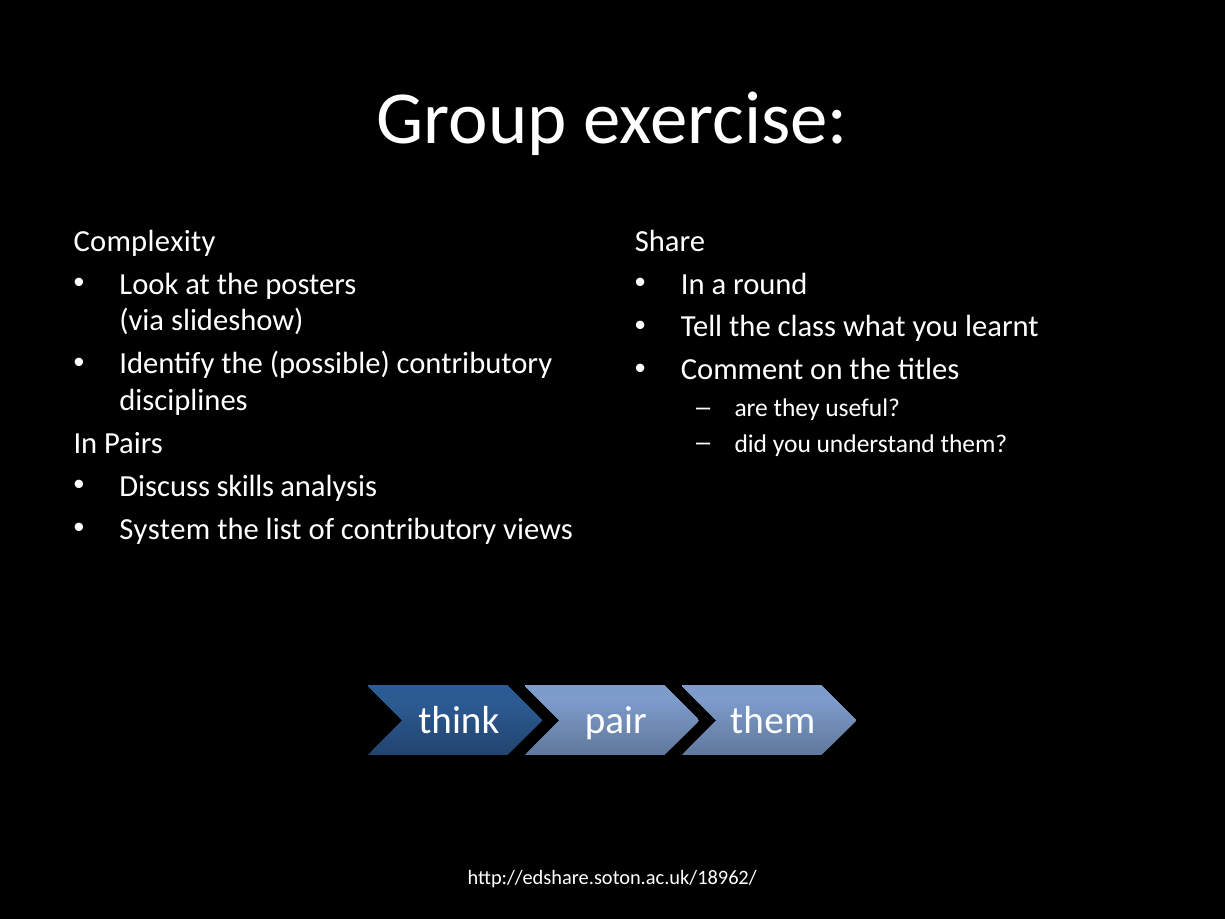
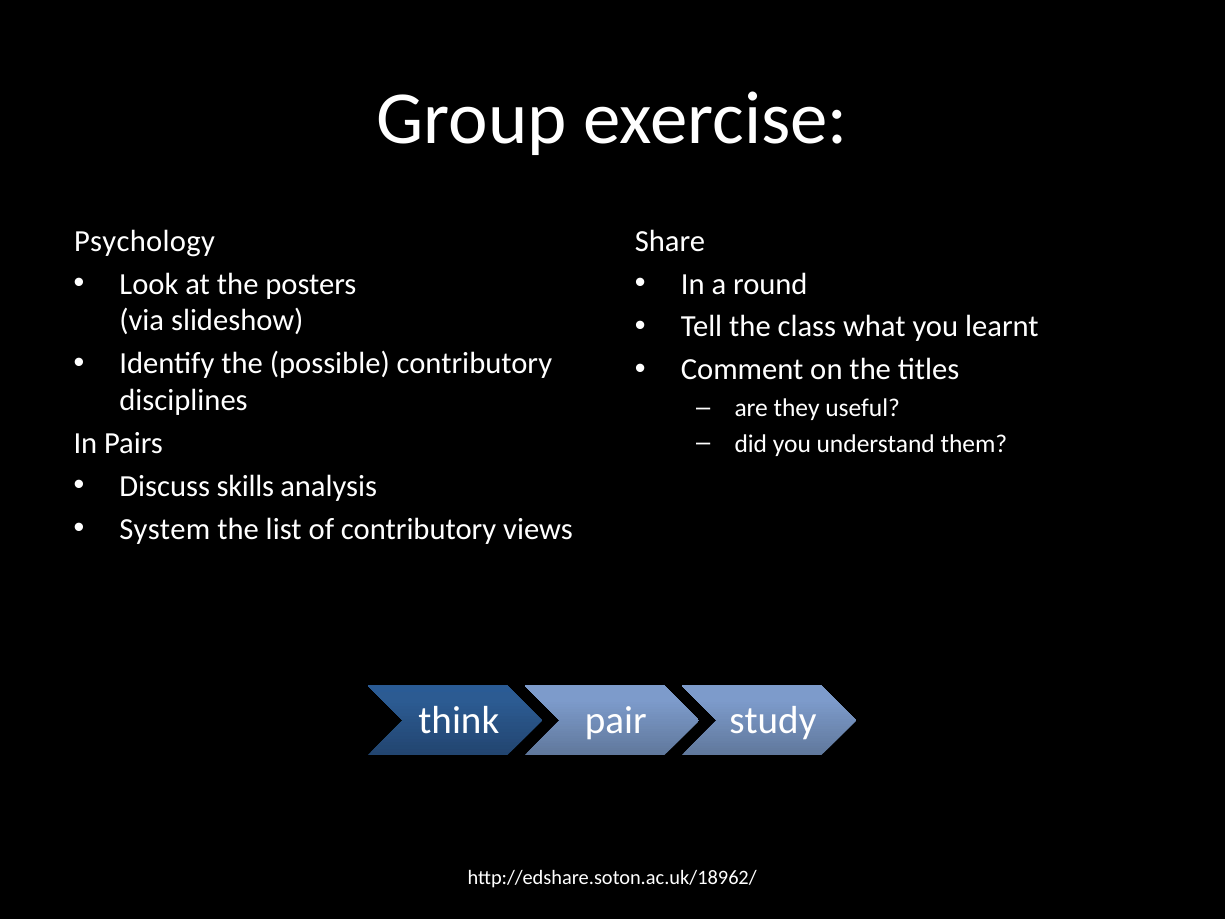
Complexity: Complexity -> Psychology (144, 241)
them: them -> study (773, 720)
